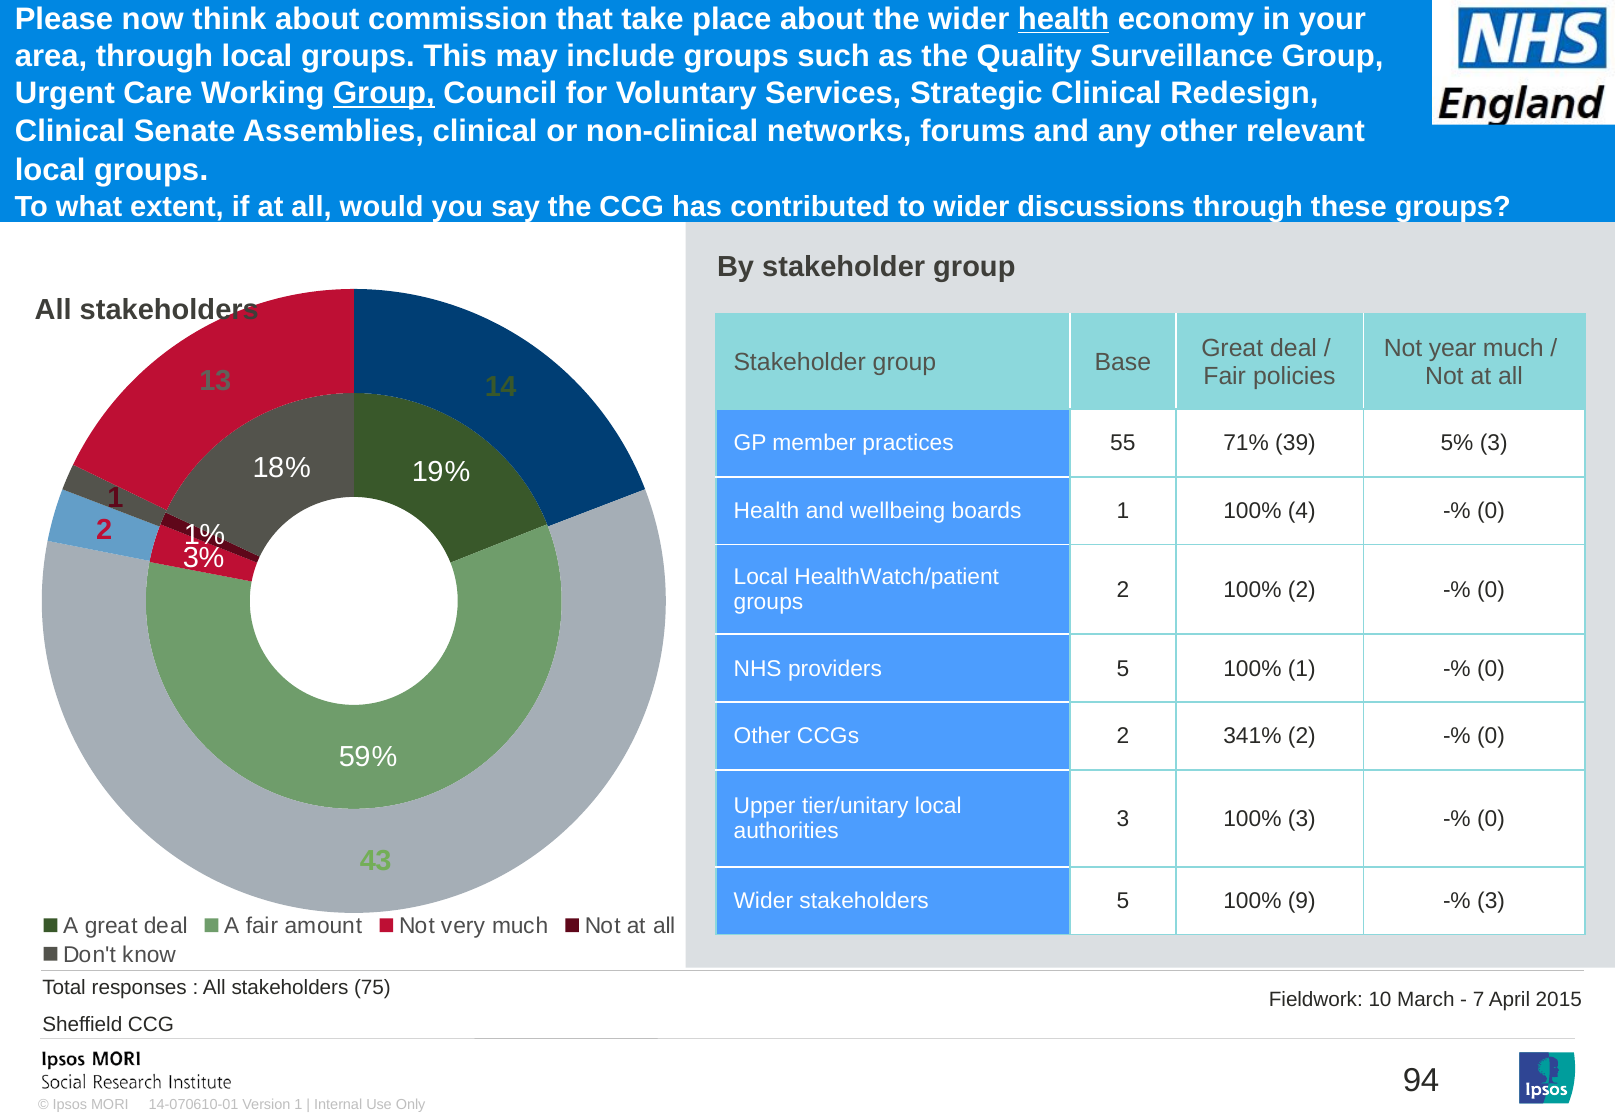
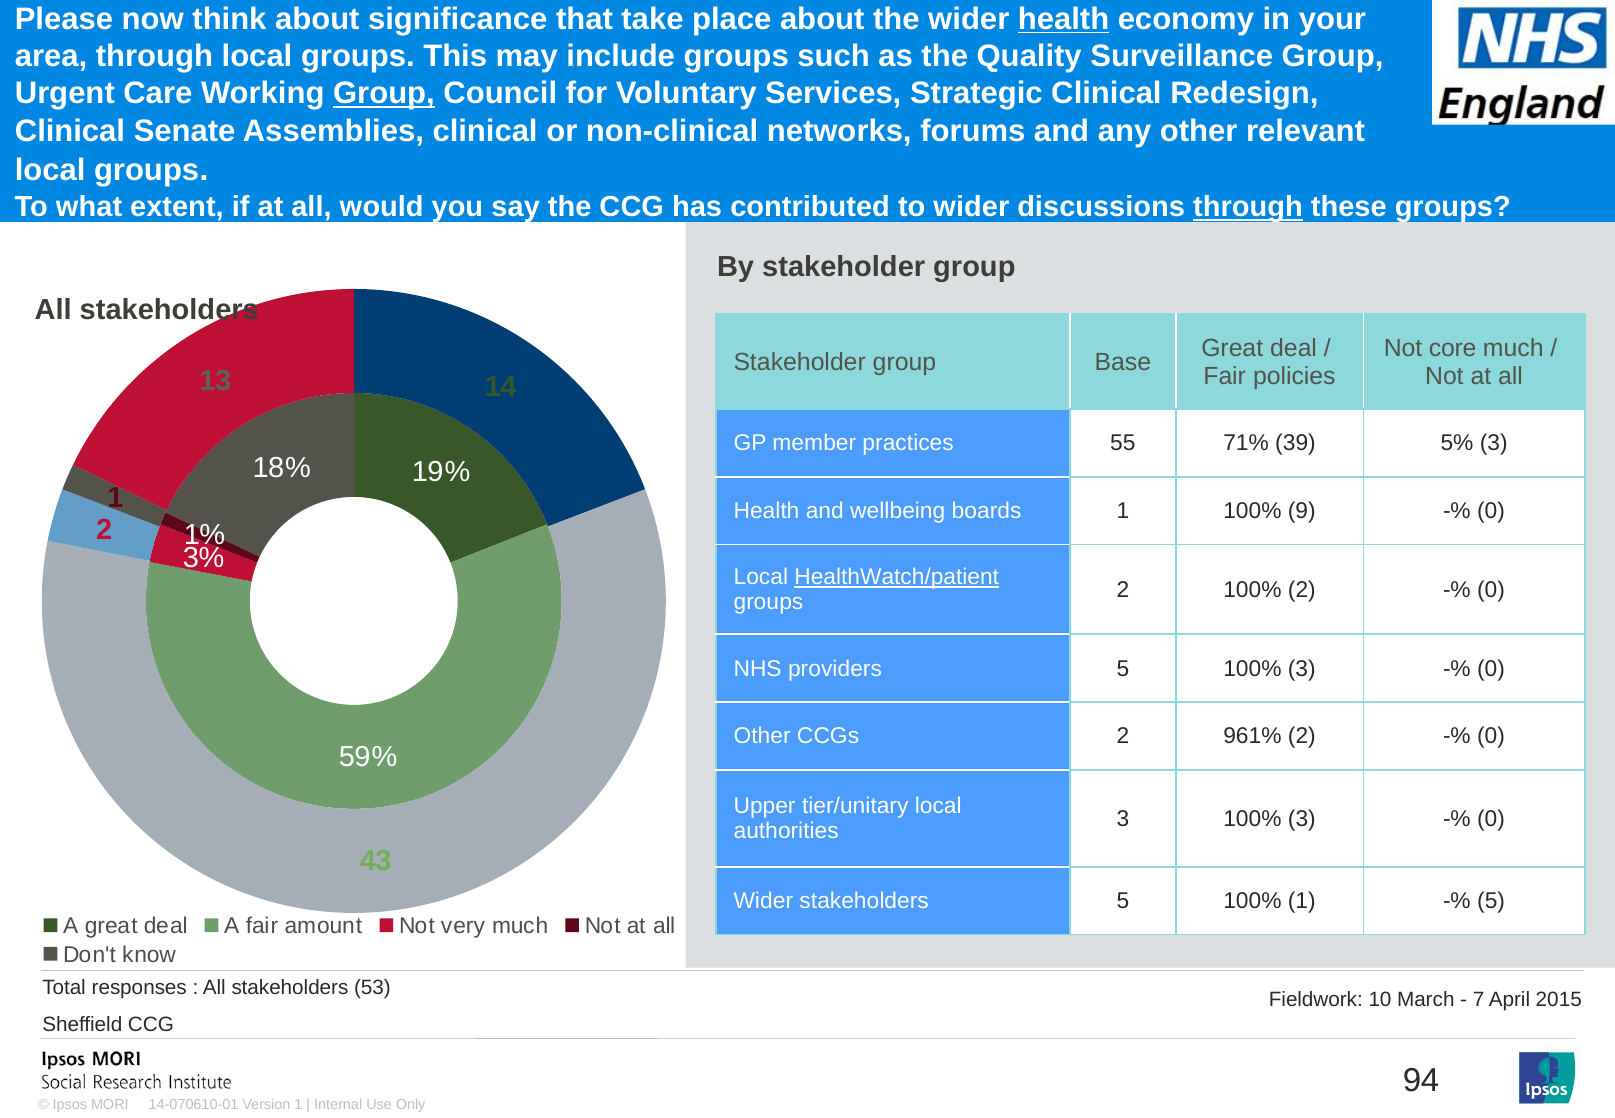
commission: commission -> significance (458, 19)
through underline: none -> present (1248, 207)
year: year -> core (1453, 348)
4: 4 -> 9 (1302, 511)
HealthWatch/patient underline: none -> present (897, 577)
5 100% 1: 1 -> 3 (1302, 669)
341%: 341% -> 961% (1252, 736)
100% 9: 9 -> 1 (1302, 901)
3: 3 -> 5 (1491, 901)
75: 75 -> 53 (372, 988)
